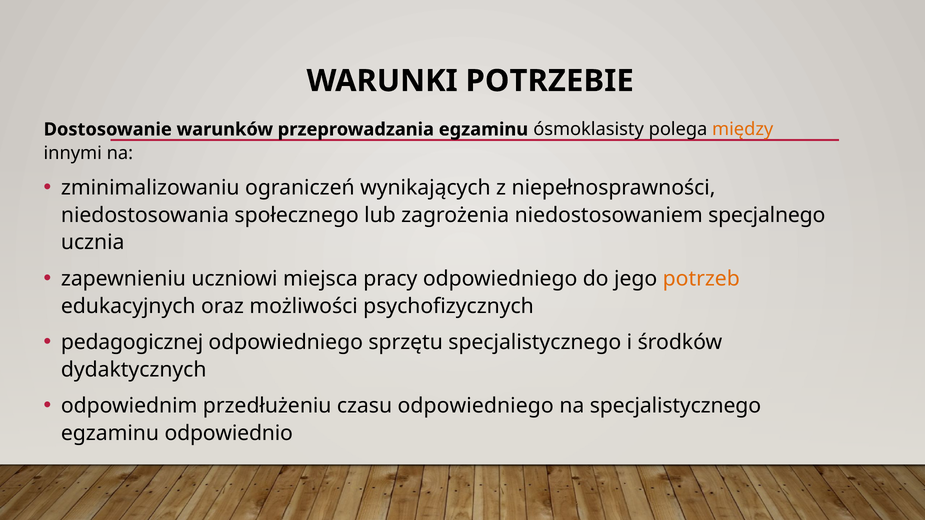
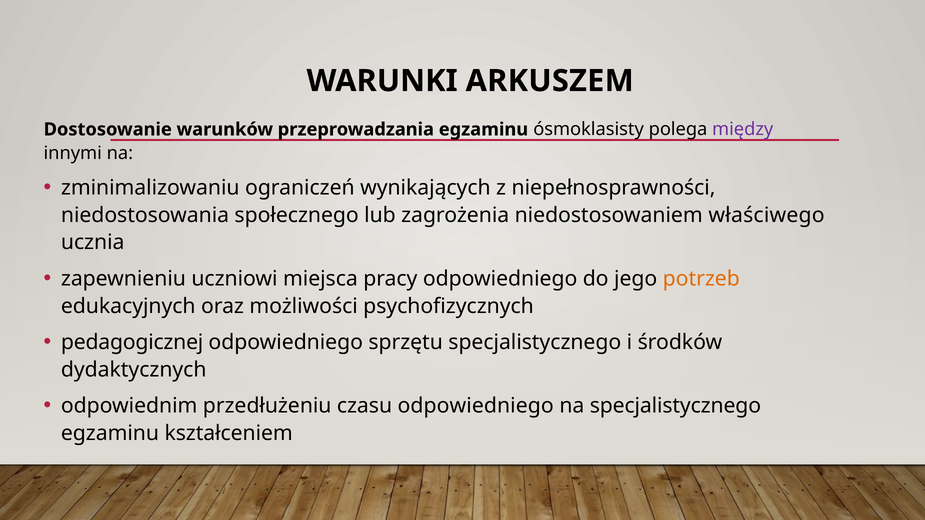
POTRZEBIE: POTRZEBIE -> ARKUSZEM (550, 81)
między colour: orange -> purple (743, 129)
specjalnego: specjalnego -> właściwego (767, 215)
odpowiednio: odpowiednio -> kształceniem (229, 433)
